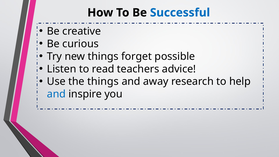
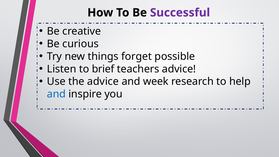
Successful colour: blue -> purple (180, 13)
read: read -> brief (103, 69)
the things: things -> advice (103, 81)
away: away -> week (156, 81)
